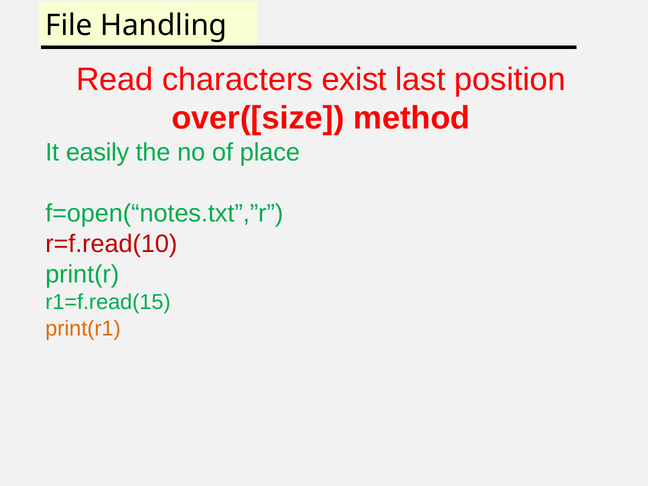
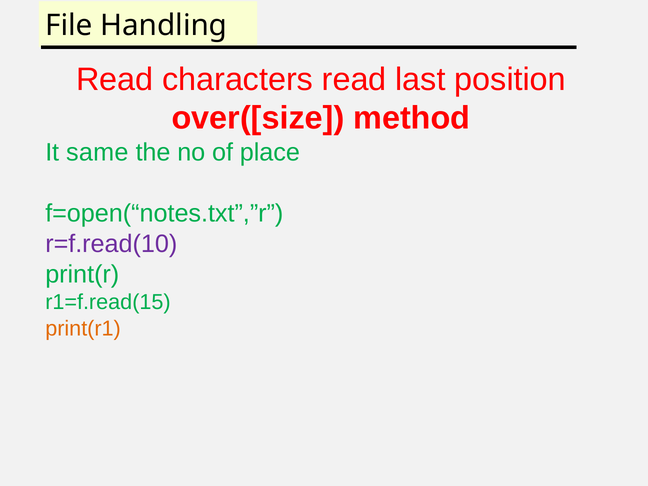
characters exist: exist -> read (354, 80)
easily: easily -> same (97, 153)
r=f.read(10 colour: red -> purple (111, 244)
